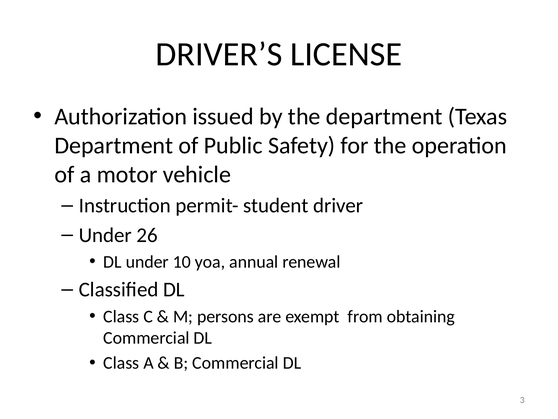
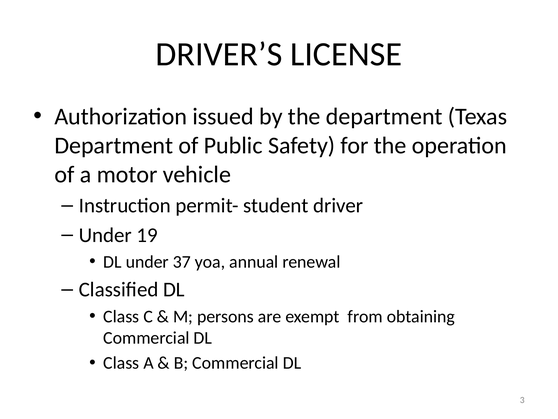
26: 26 -> 19 (147, 235)
10: 10 -> 37 (182, 262)
